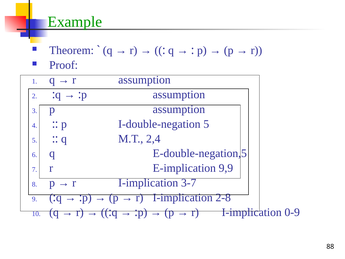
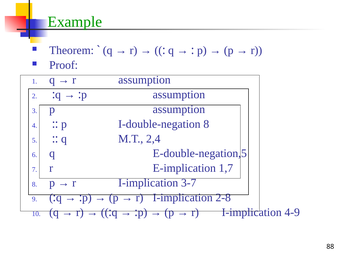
I-double-negation 5: 5 -> 8 (206, 124)
9,9: 9,9 -> 1,7 (226, 168)
0-9: 0-9 -> 4-9 (292, 212)
